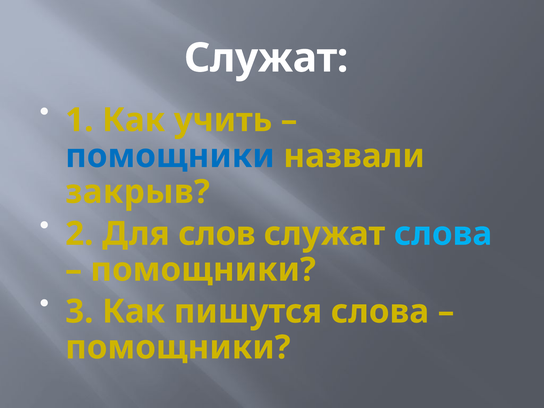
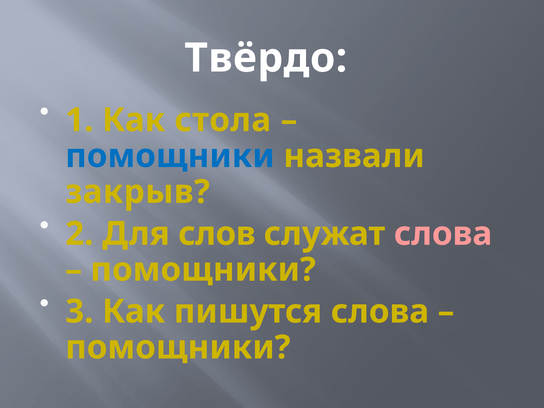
Служат: Служат -> Твёрдо (266, 58)
учить: учить -> стола (223, 120)
слова colour: light blue -> pink (443, 234)
